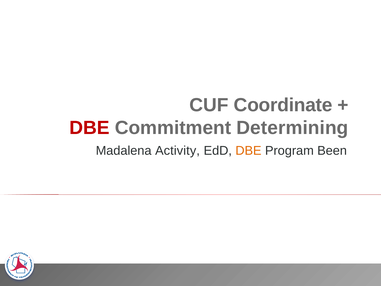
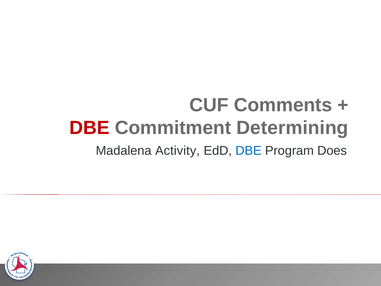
Coordinate: Coordinate -> Comments (283, 105)
DBE colour: orange -> blue (248, 151)
Been: Been -> Does (332, 151)
